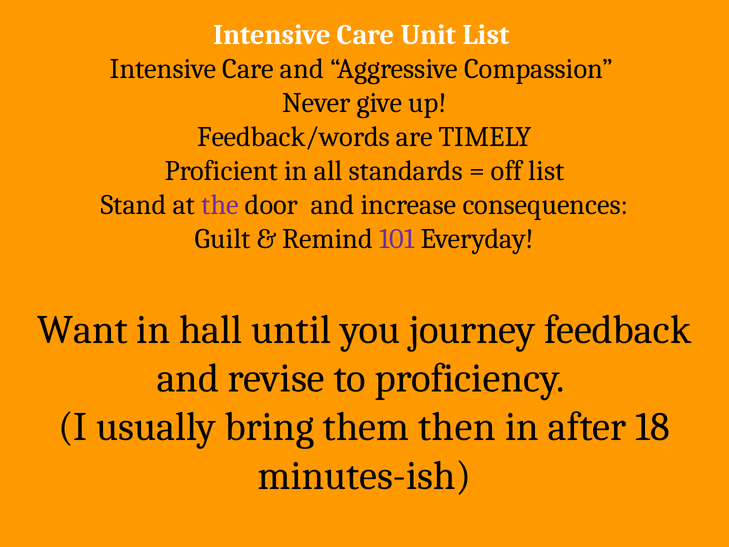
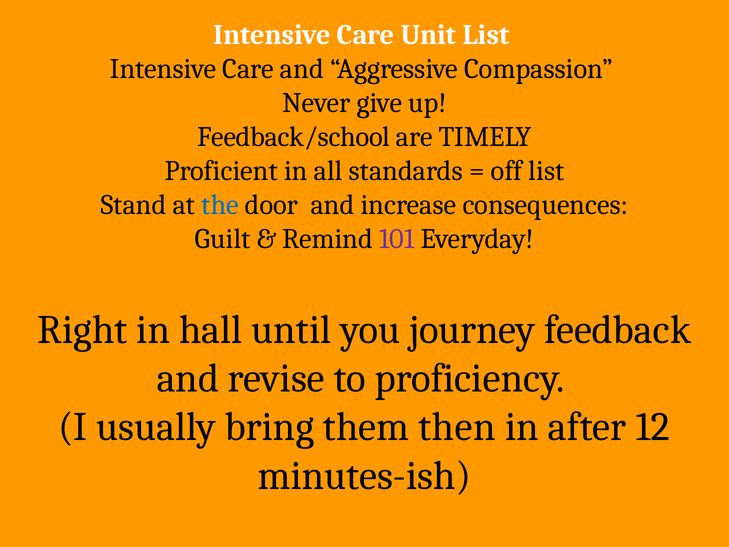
Feedback/words: Feedback/words -> Feedback/school (294, 137)
the colour: purple -> blue (220, 205)
Want: Want -> Right (83, 330)
18: 18 -> 12 (653, 427)
